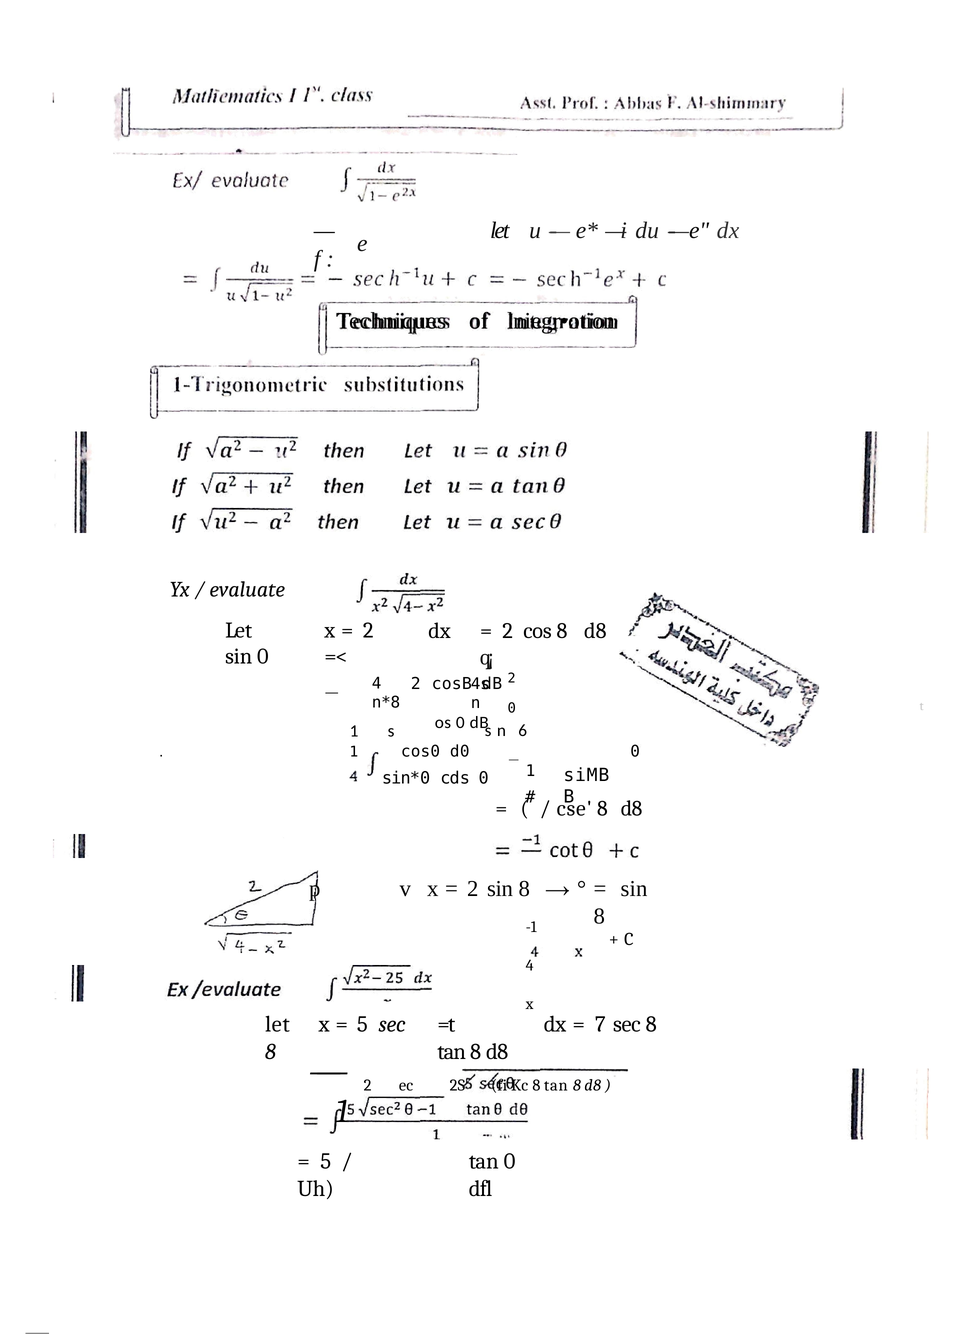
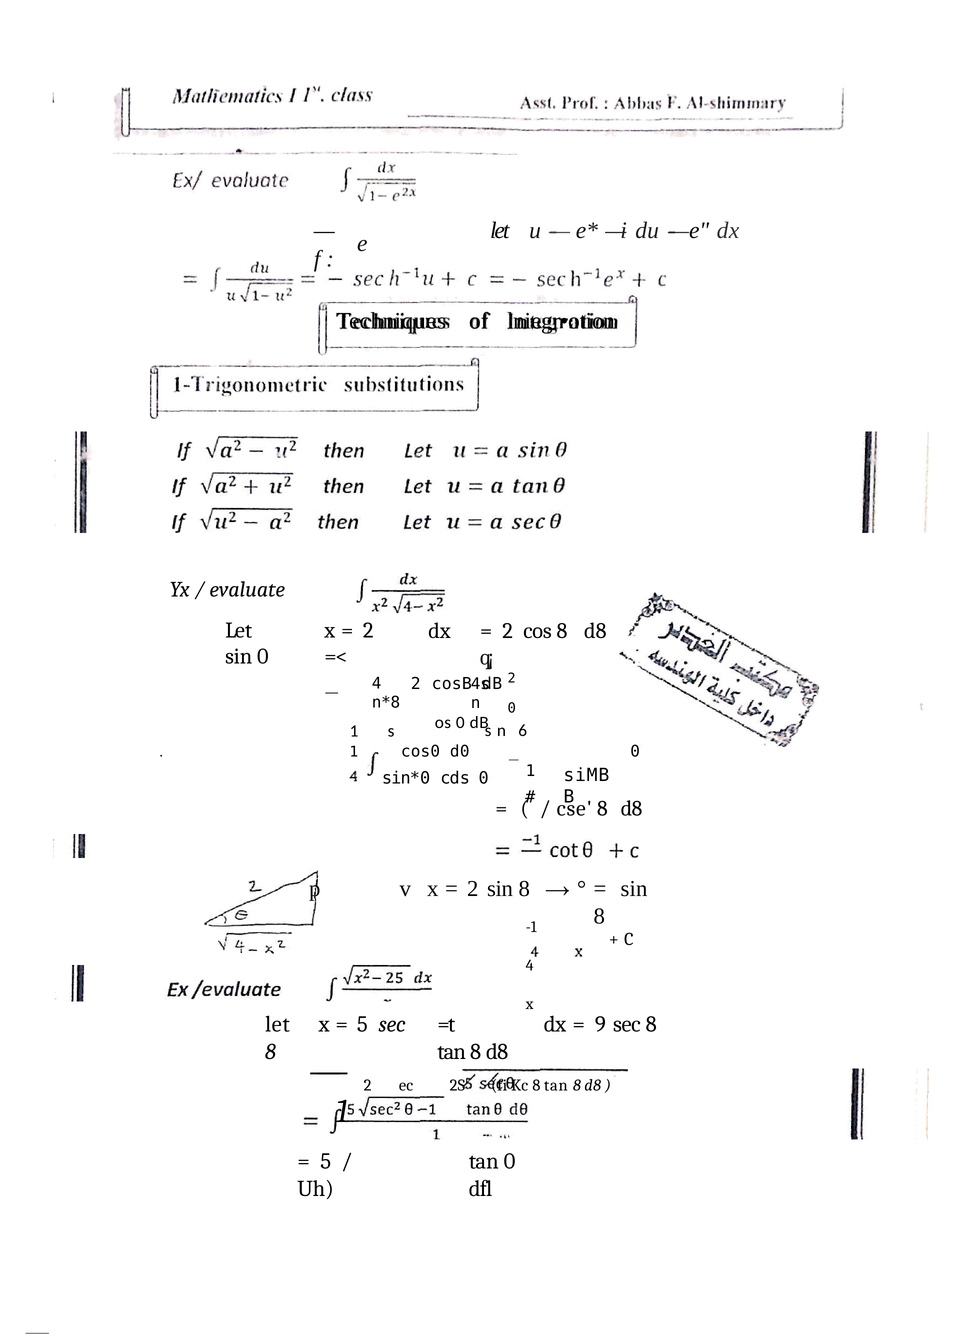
7: 7 -> 9 (600, 1025)
